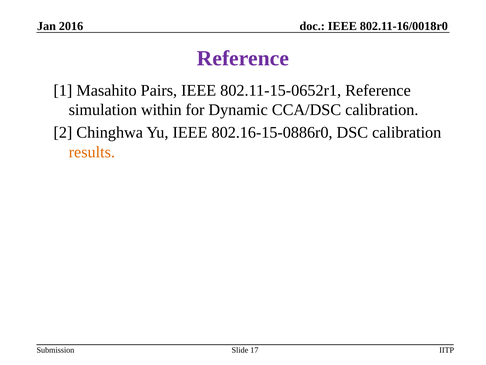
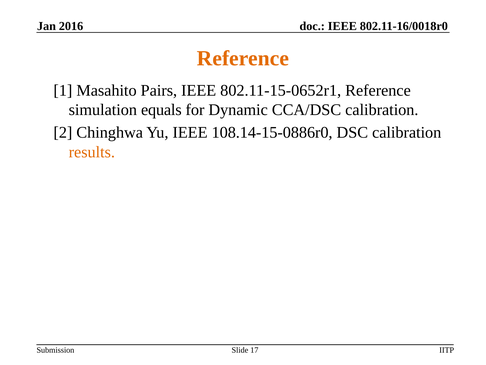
Reference colour: purple -> orange (243, 58)
within: within -> equals (161, 110)
802.16-15-0886r0: 802.16-15-0886r0 -> 108.14-15-0886r0 (272, 132)
